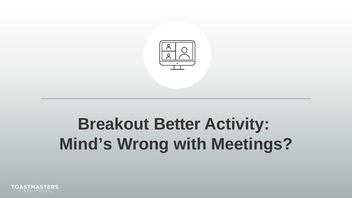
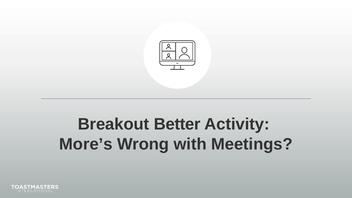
Mind’s: Mind’s -> More’s (86, 144)
